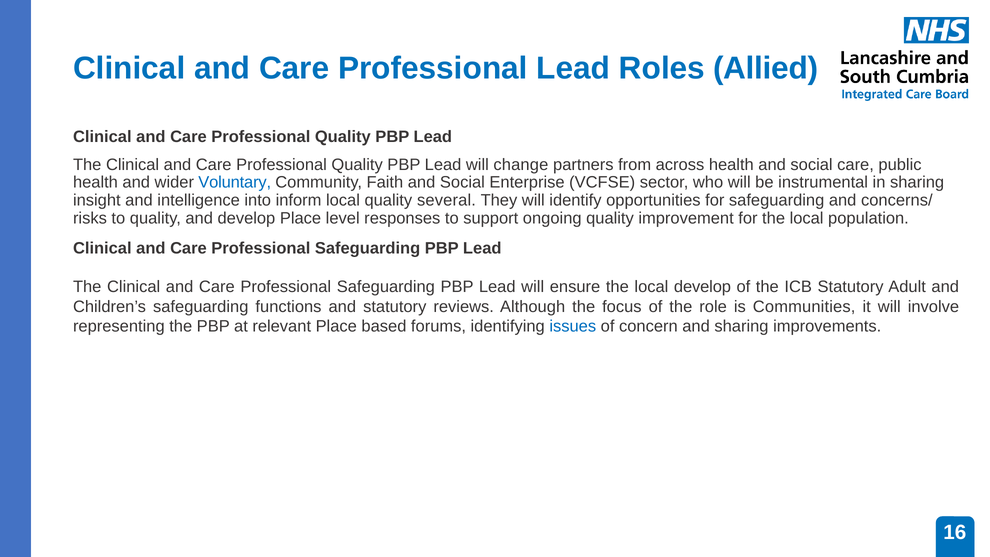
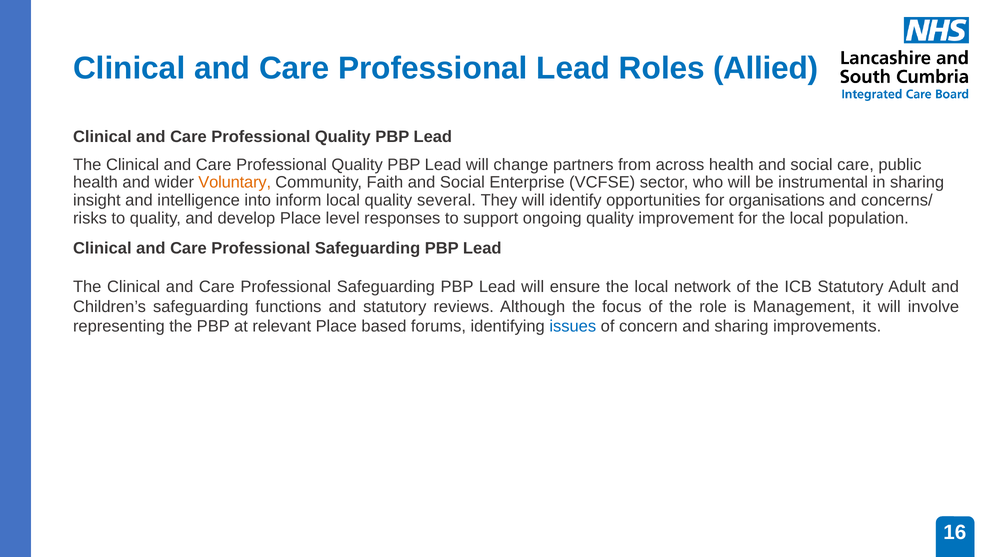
Voluntary colour: blue -> orange (235, 182)
for safeguarding: safeguarding -> organisations (777, 200)
local develop: develop -> network (702, 287)
Communities: Communities -> Management (804, 307)
